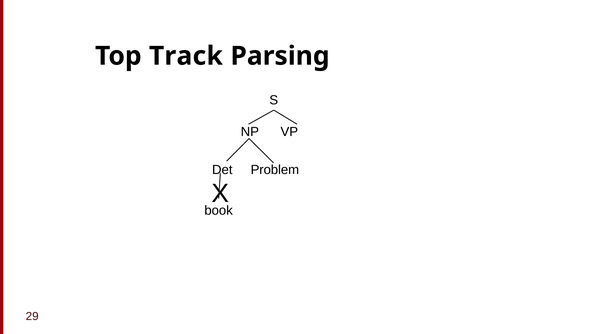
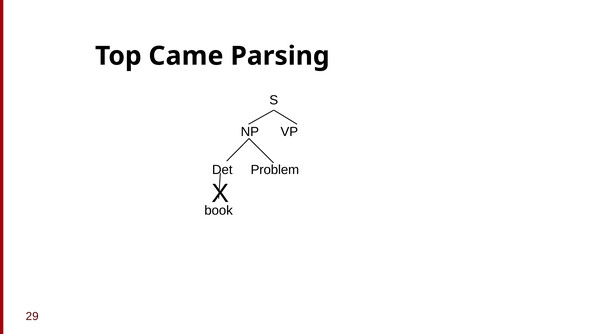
Track: Track -> Came (186, 56)
